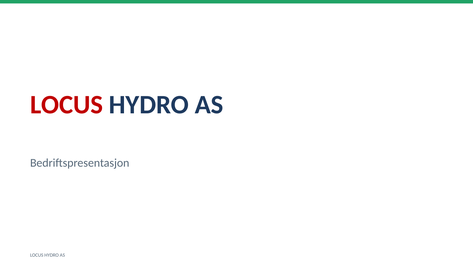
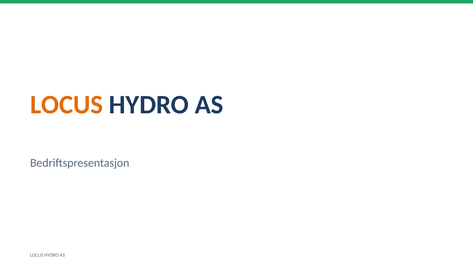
LOCUS colour: red -> orange (67, 105)
